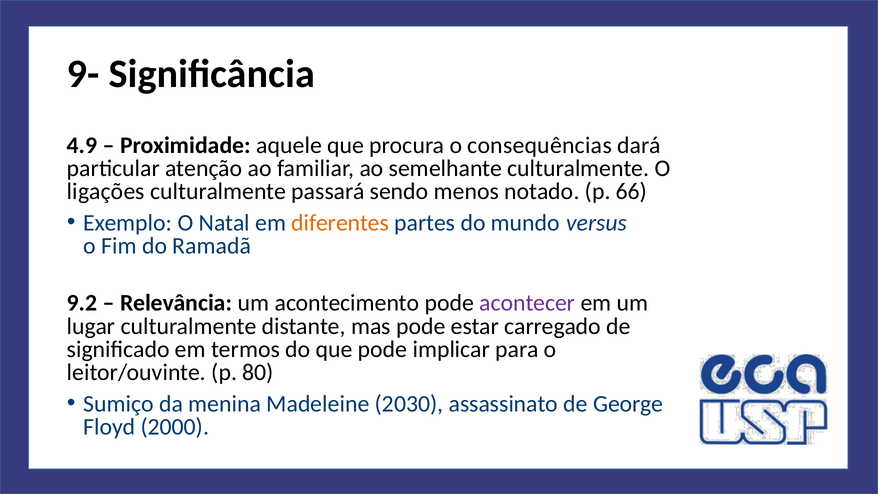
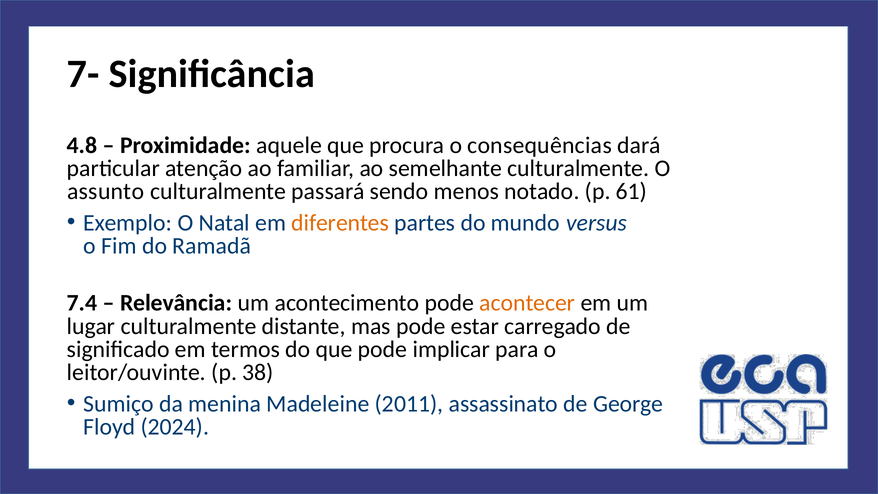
9-: 9- -> 7- (83, 74)
4.9: 4.9 -> 4.8 (82, 145)
ligações: ligações -> assunto (106, 192)
66: 66 -> 61 (632, 192)
9.2: 9.2 -> 7.4 (82, 303)
acontecer colour: purple -> orange (527, 303)
80: 80 -> 38 (258, 372)
2030: 2030 -> 2011 (409, 404)
2000: 2000 -> 2024 (175, 427)
